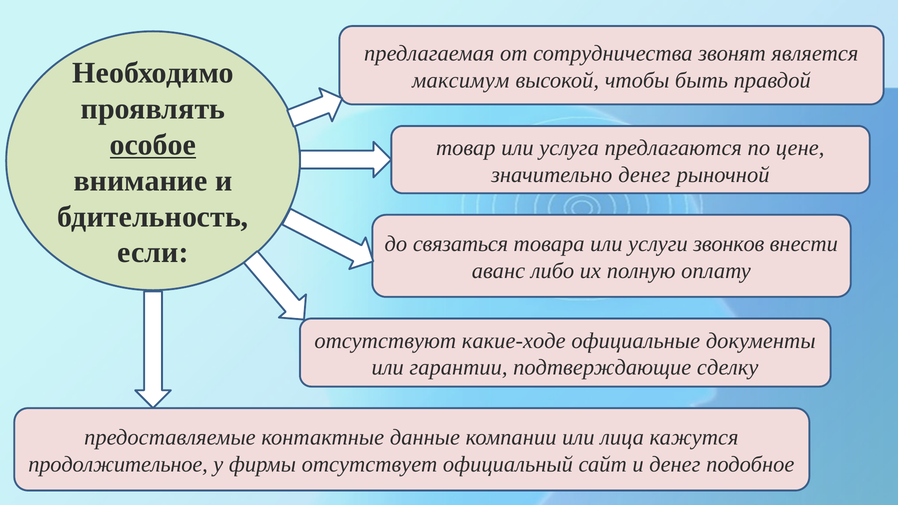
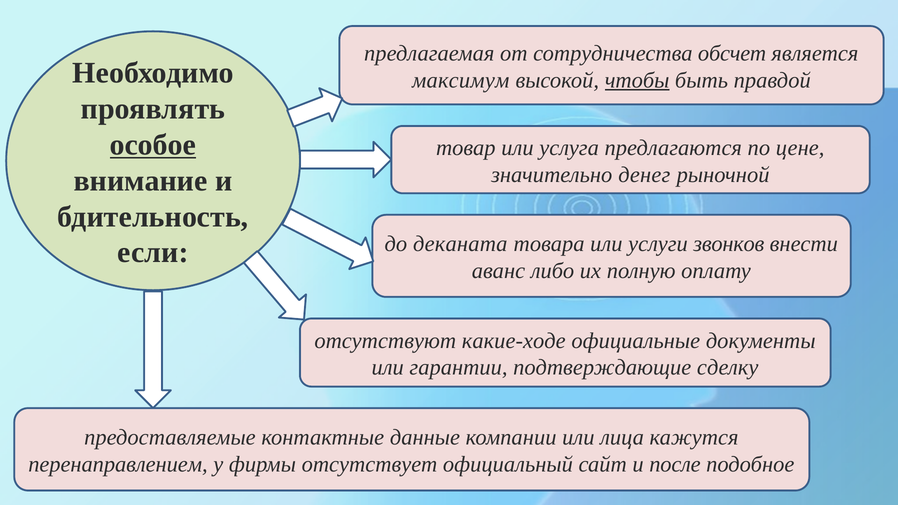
звонят: звонят -> обсчет (732, 53)
чтобы underline: none -> present (637, 80)
связаться: связаться -> деканата (460, 244)
продолжительное: продолжительное -> перенаправлением (118, 464)
и денег: денег -> после (675, 464)
